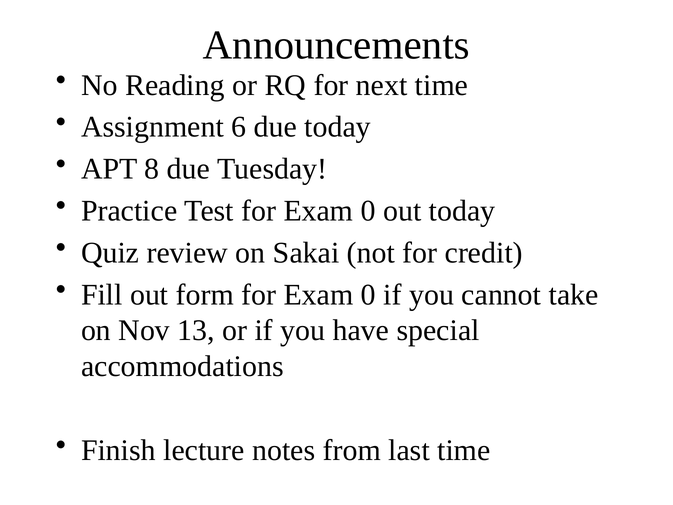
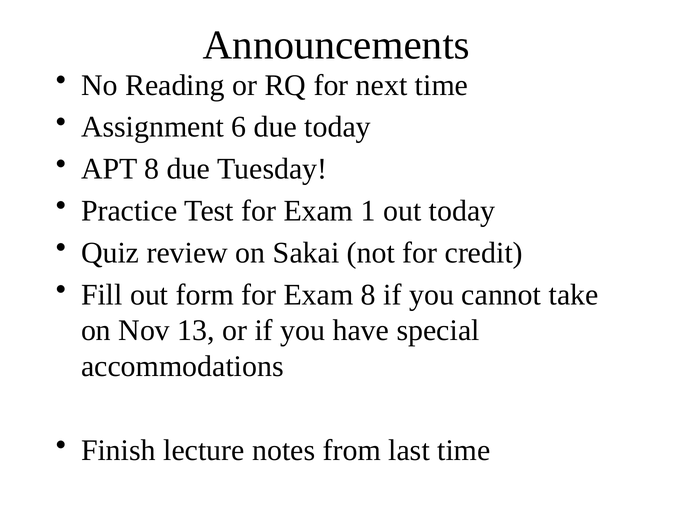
Test for Exam 0: 0 -> 1 (368, 211)
form for Exam 0: 0 -> 8 (368, 295)
